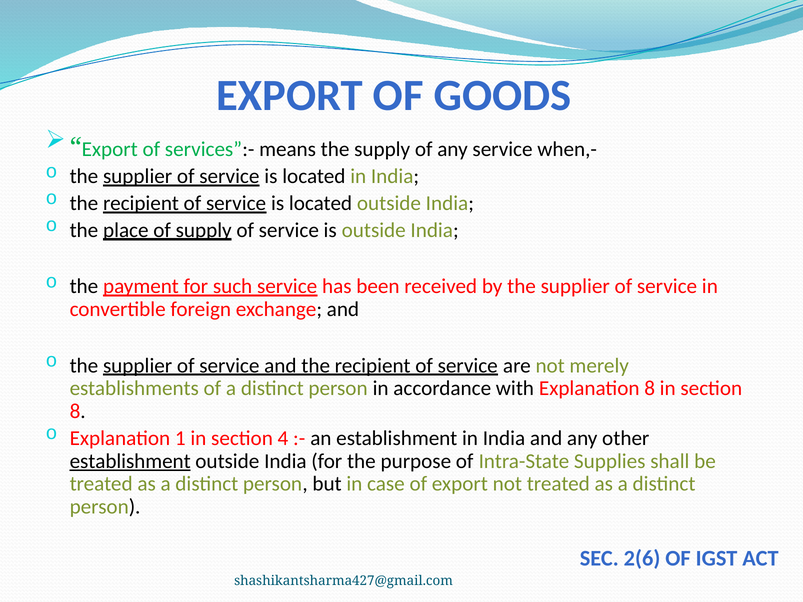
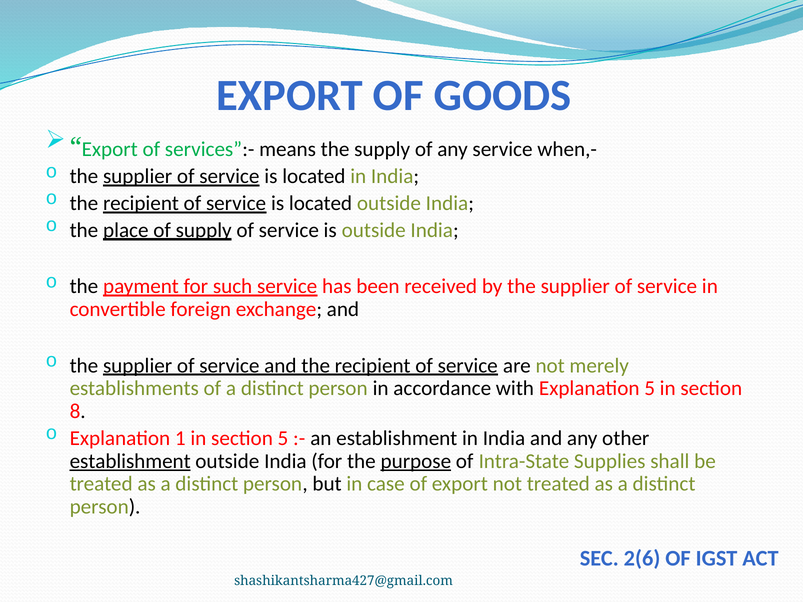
Explanation 8: 8 -> 5 (650, 389)
section 4: 4 -> 5 (283, 438)
purpose underline: none -> present (416, 461)
